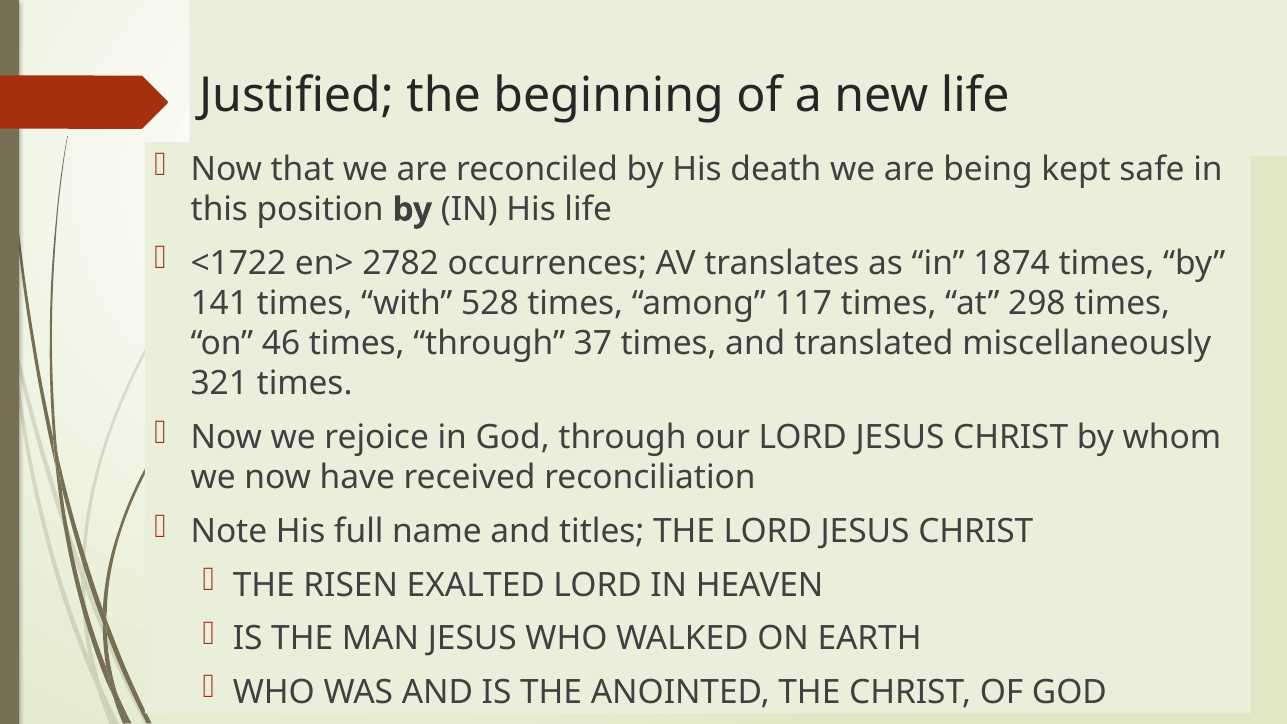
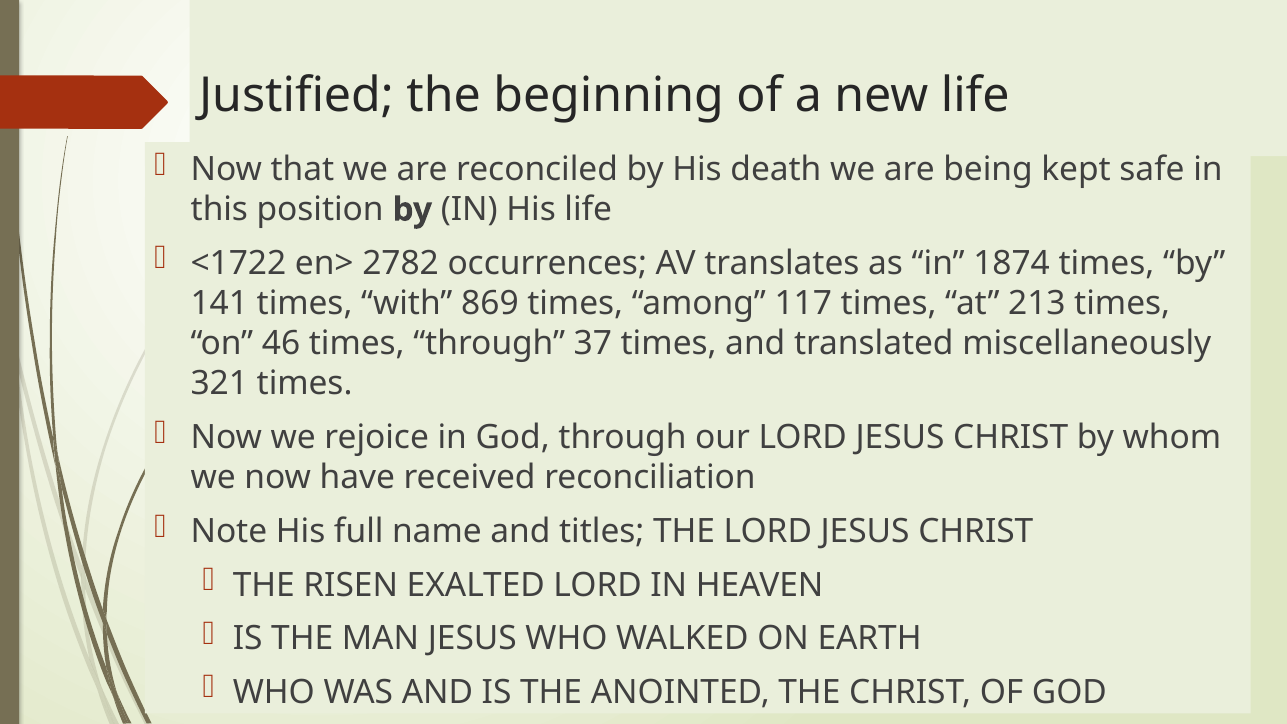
528: 528 -> 869 (490, 303)
298: 298 -> 213 (1037, 303)
